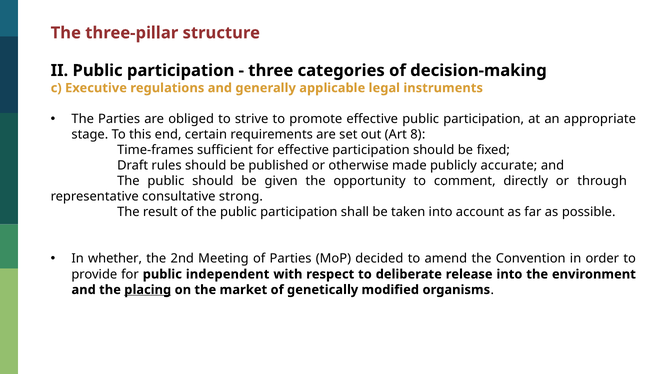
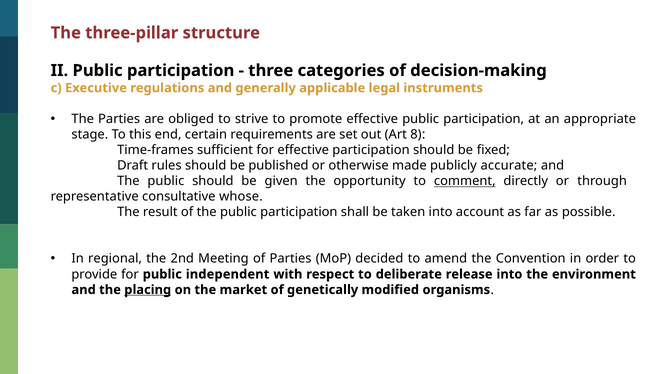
comment underline: none -> present (465, 181)
strong: strong -> whose (241, 197)
whether: whether -> regional (115, 259)
